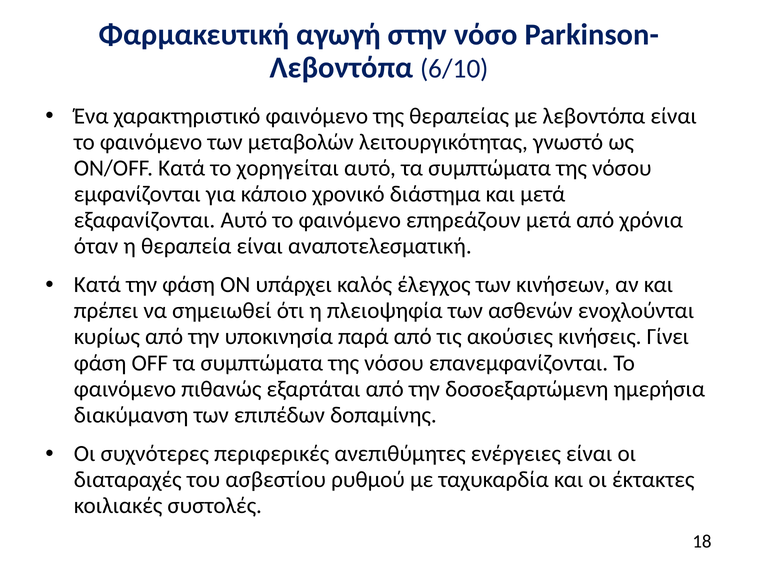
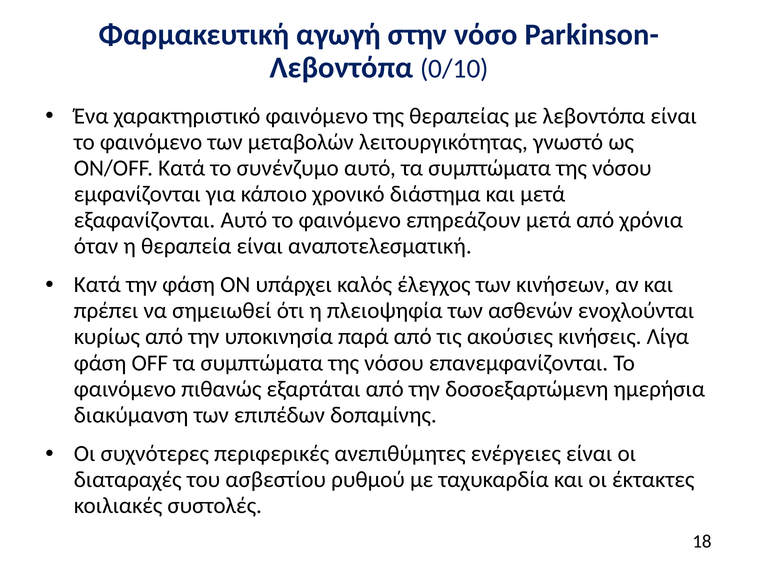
6/10: 6/10 -> 0/10 (454, 69)
χορηγείται: χορηγείται -> συνένζυμο (288, 168)
Γίνει: Γίνει -> Λίγα (668, 337)
